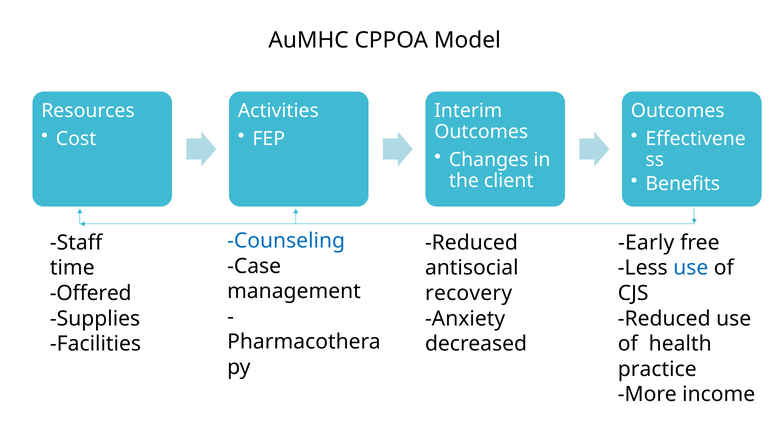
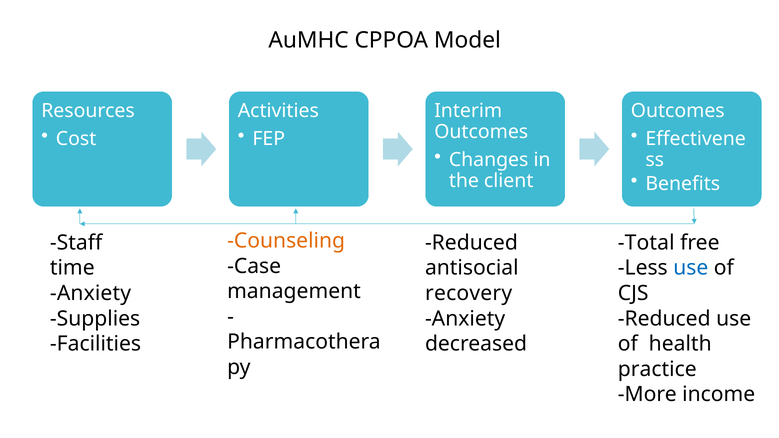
Counseling colour: blue -> orange (286, 241)
Early: Early -> Total (646, 243)
Offered: Offered -> Anxiety (90, 293)
